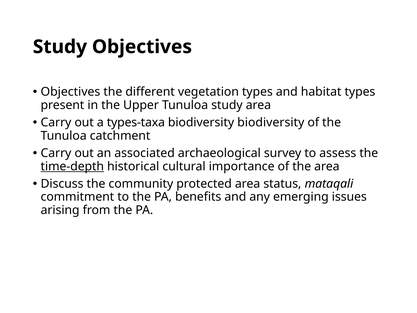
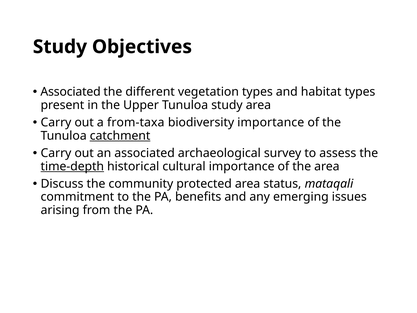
Objectives: Objectives -> Associated (71, 92)
types-taxa: types-taxa -> from-taxa (136, 122)
biodiversity biodiversity: biodiversity -> importance (271, 122)
catchment underline: none -> present (120, 136)
